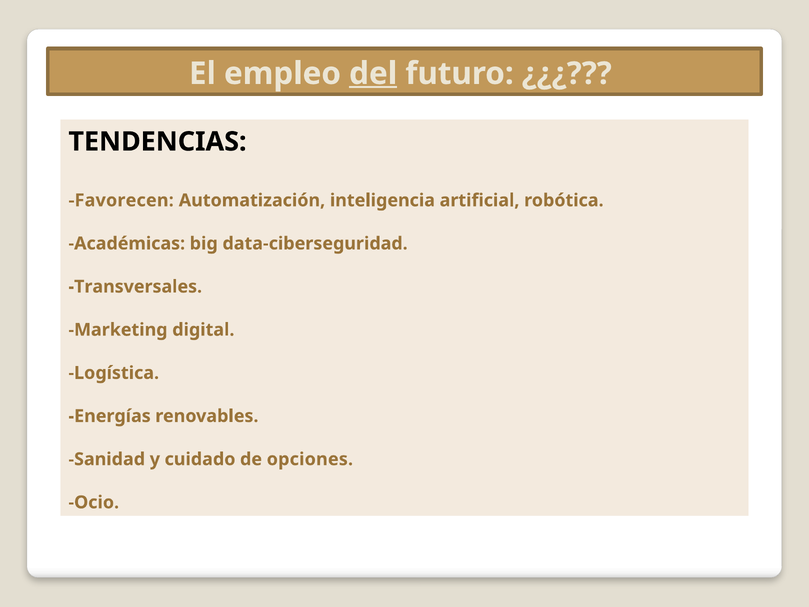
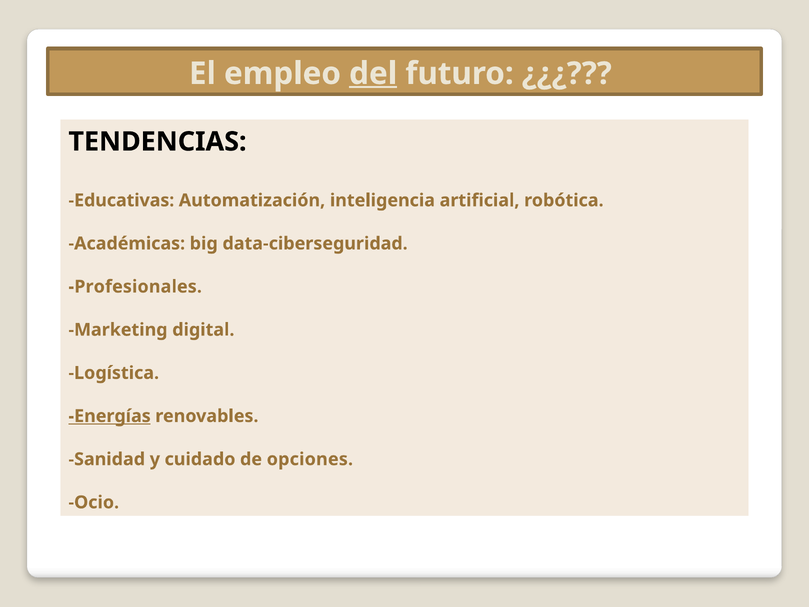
Favorecen: Favorecen -> Educativas (121, 200)
Transversales: Transversales -> Profesionales (135, 287)
Energías underline: none -> present (110, 416)
